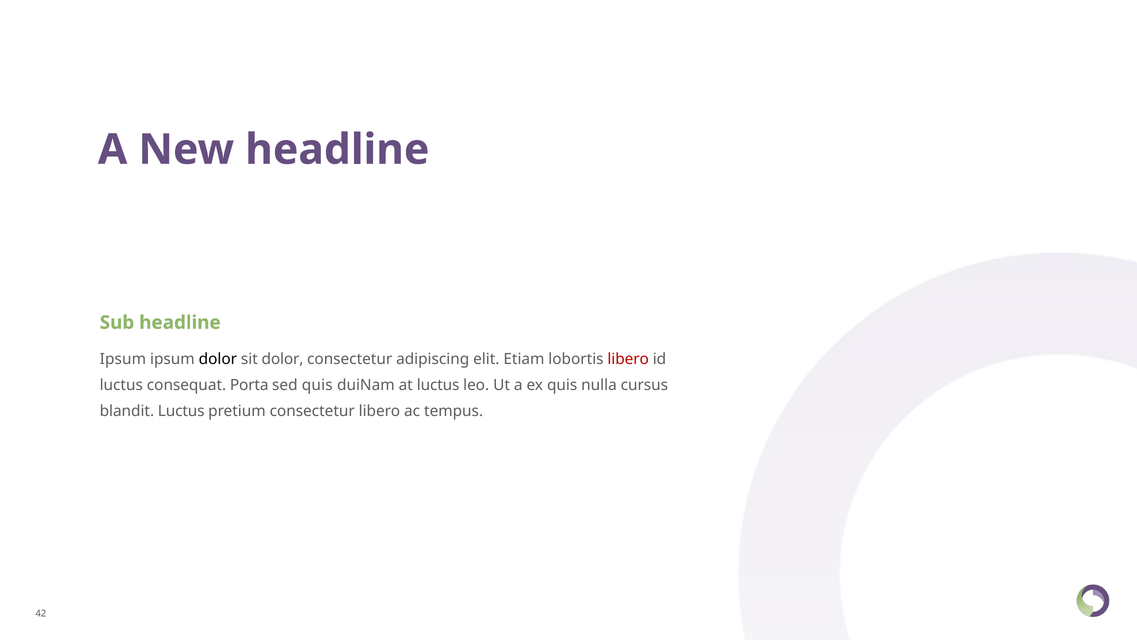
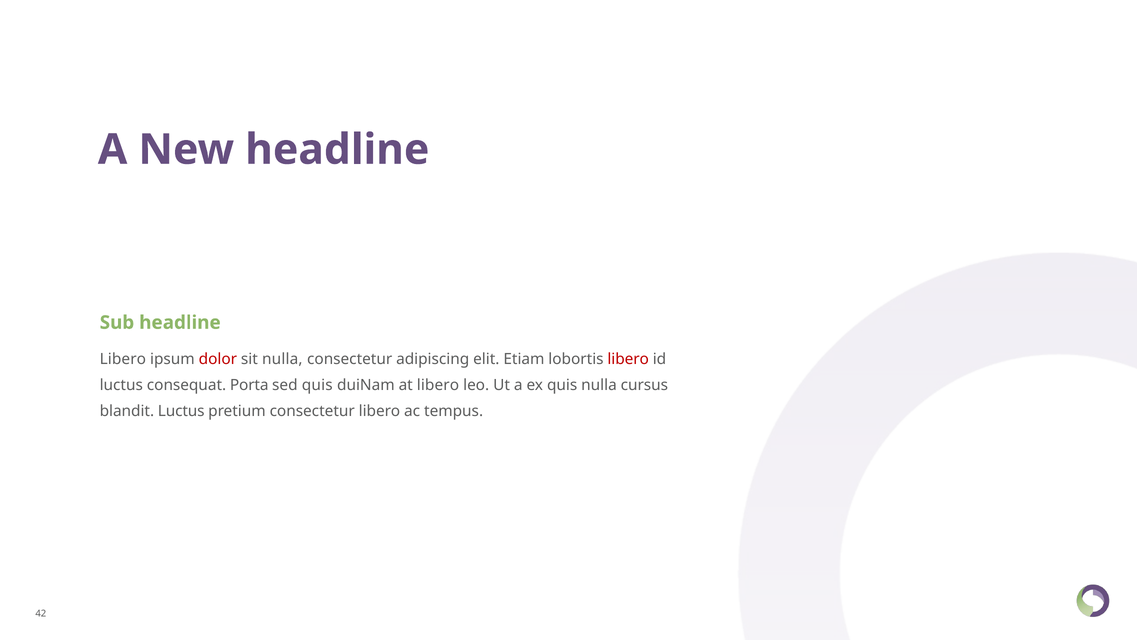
Ipsum: Ipsum -> Libero (123, 359)
dolor colour: black -> red (218, 359)
sit dolor: dolor -> nulla (282, 359)
at luctus: luctus -> libero (438, 385)
